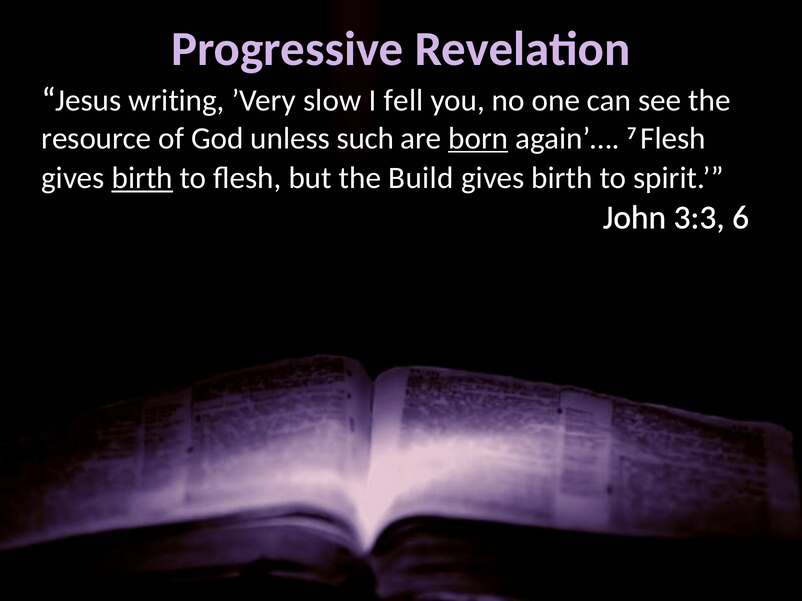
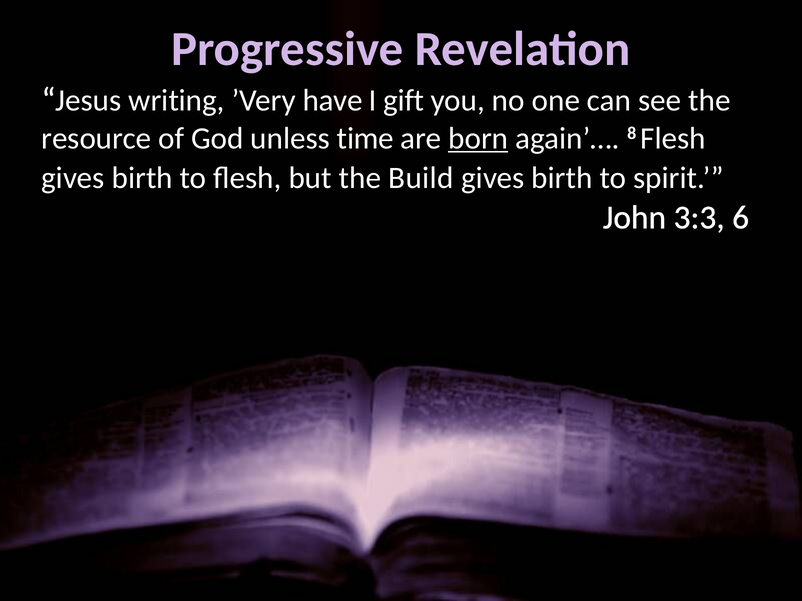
slow: slow -> have (333, 101)
fell: fell -> gift (404, 101)
such: such -> time (365, 139)
7: 7 -> 8 (632, 133)
birth underline: present -> none (142, 178)
